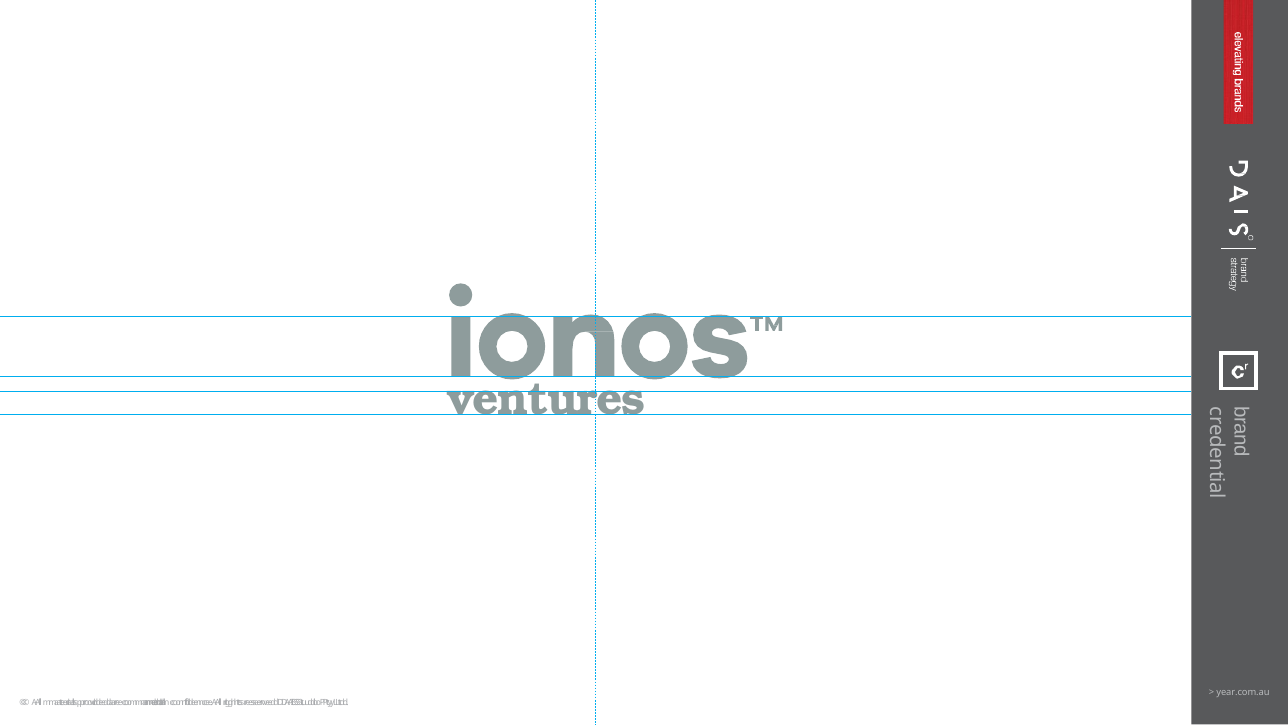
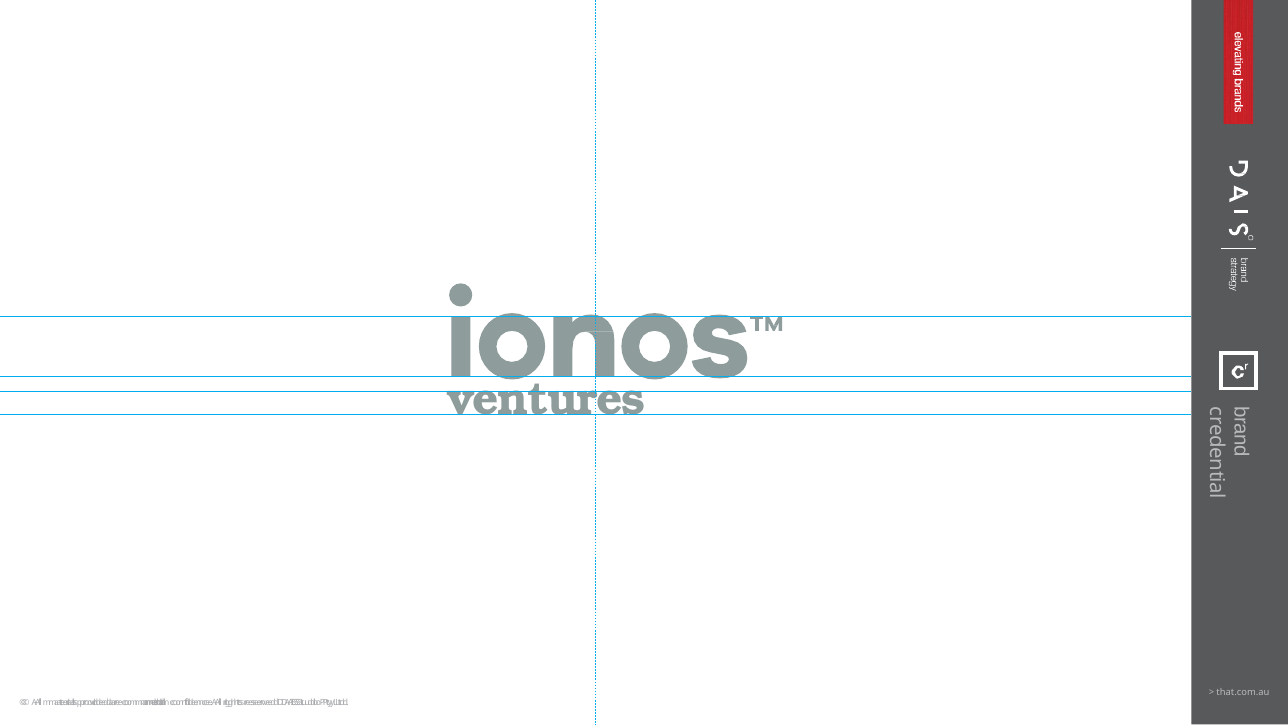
year.com.au: year.com.au -> that.com.au (1243, 692)
